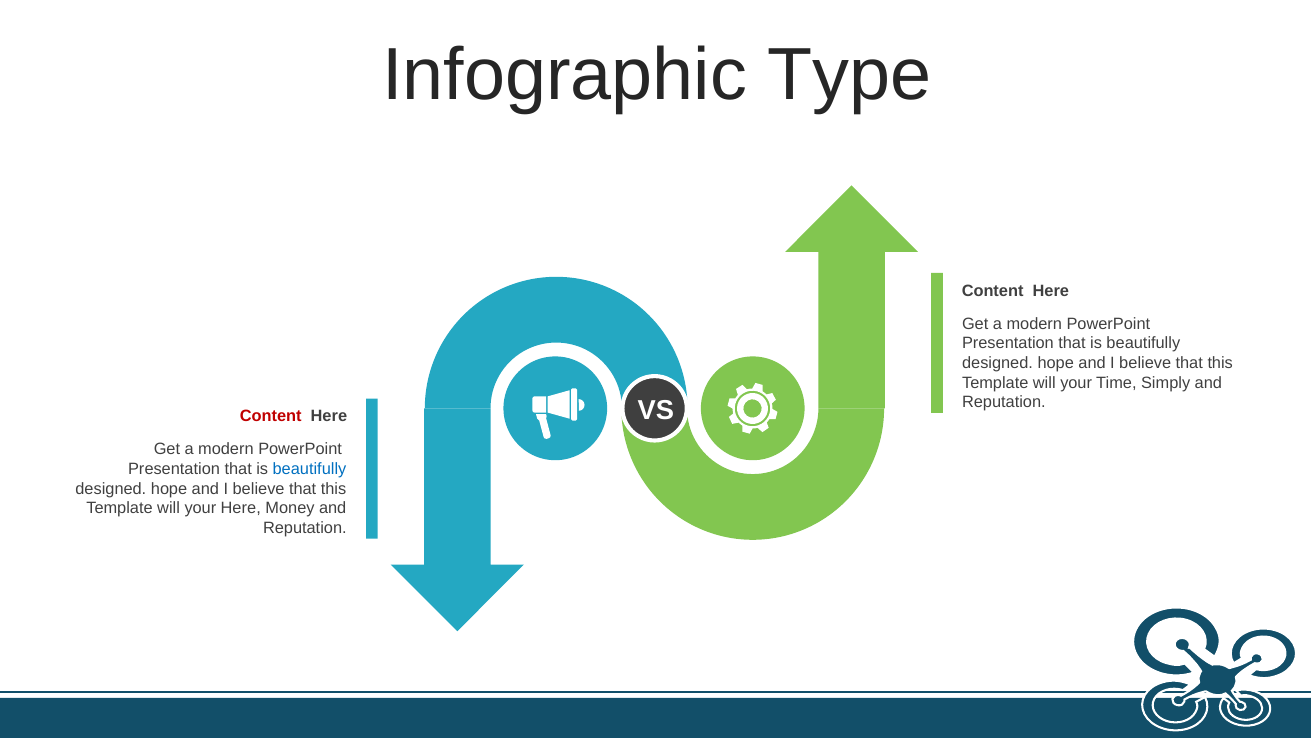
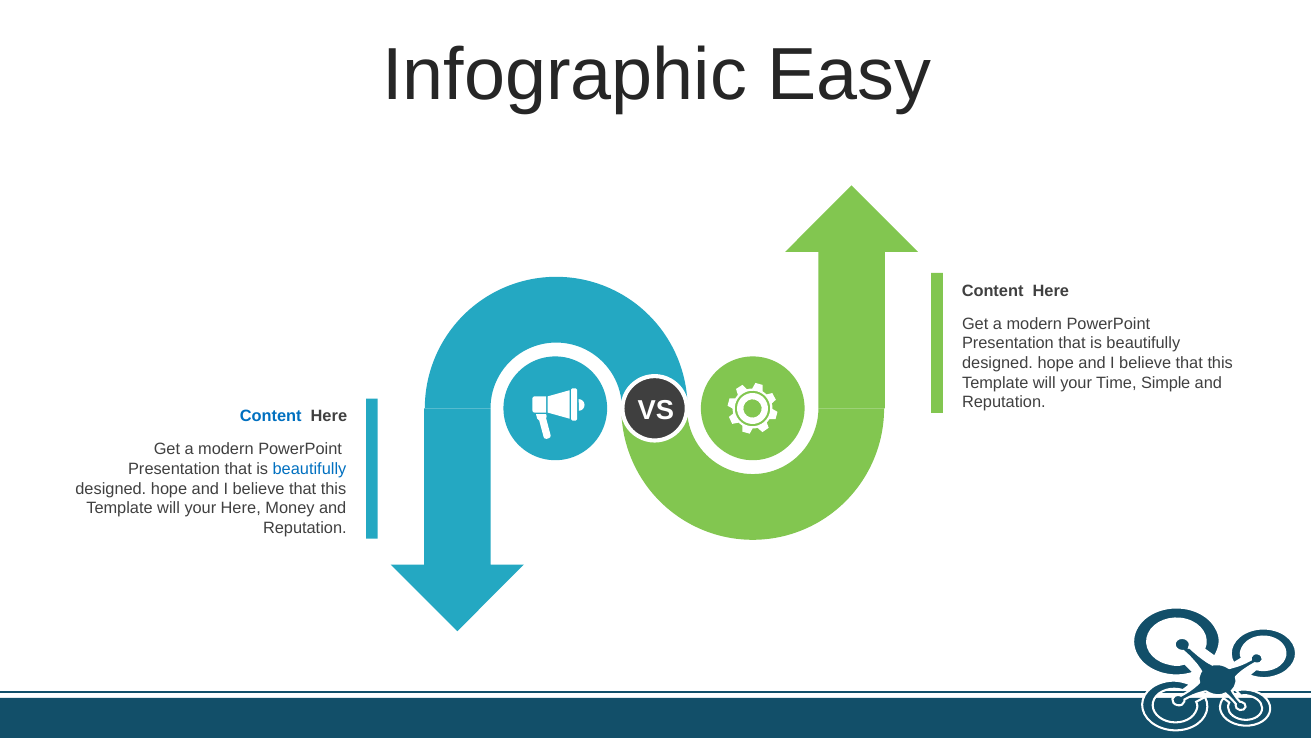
Type: Type -> Easy (849, 75)
Simply: Simply -> Simple (1166, 383)
Content colour: red -> blue (271, 416)
